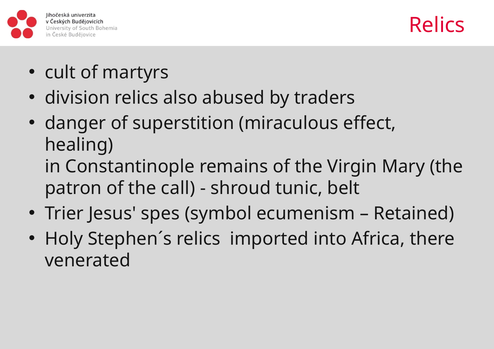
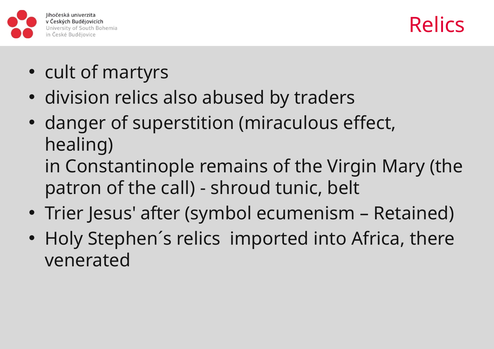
spes: spes -> after (161, 214)
